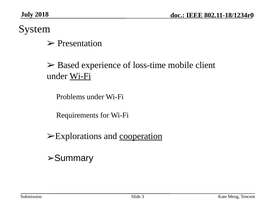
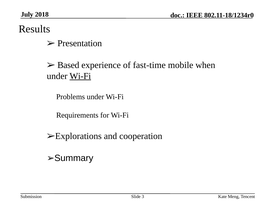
System: System -> Results (34, 29)
loss-time: loss-time -> fast-time (149, 65)
client: client -> when (205, 65)
cooperation underline: present -> none (141, 136)
